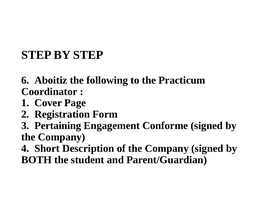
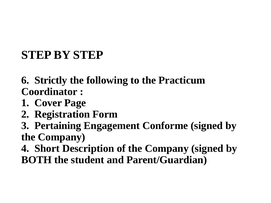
Aboitiz: Aboitiz -> Strictly (51, 80)
